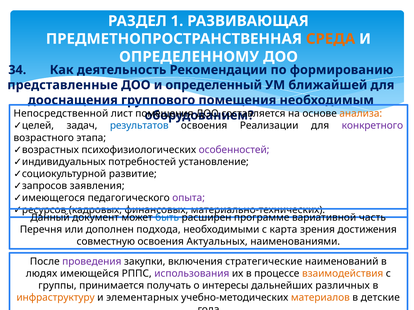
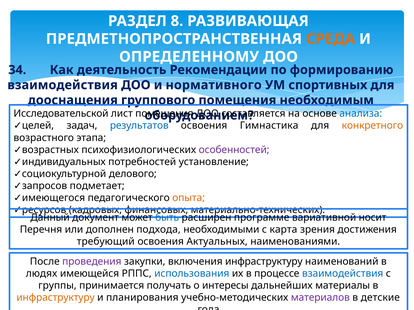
1: 1 -> 8 (177, 21)
представленные: представленные -> взаимодействия (63, 85)
определенный: определенный -> нормативного (214, 85)
ближайшей: ближайшей -> спортивных (328, 85)
Непосредственной: Непосредственной -> Исследовательской (61, 114)
анализа colour: orange -> blue (361, 114)
Реализации: Реализации -> Гимнастика (269, 126)
конкретного colour: purple -> orange (372, 126)
развитие: развитие -> делового (133, 174)
заявления: заявления -> подметает (97, 186)
опыта colour: purple -> orange (189, 198)
часть: часть -> носит (373, 218)
совместную: совместную -> требующий (106, 242)
включения стратегические: стратегические -> инфраструктуру (264, 262)
использования colour: purple -> blue (192, 274)
взаимодействия colour: orange -> blue (343, 274)
различных: различных -> материалы (343, 286)
элементарных: элементарных -> планирования (142, 298)
материалов colour: orange -> purple (320, 298)
